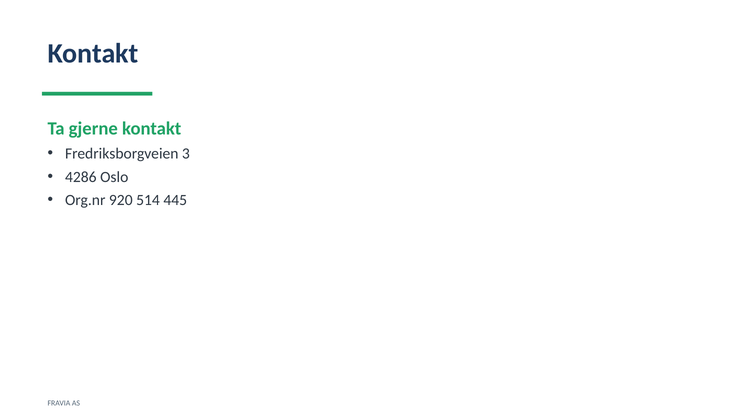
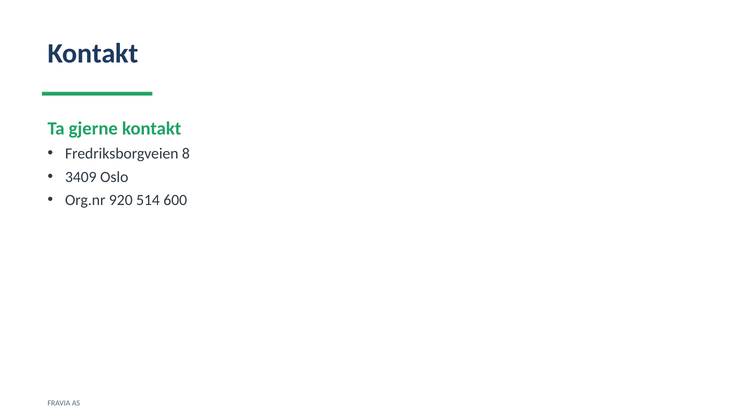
3: 3 -> 8 (186, 154)
4286: 4286 -> 3409 (81, 177)
445: 445 -> 600 (175, 200)
